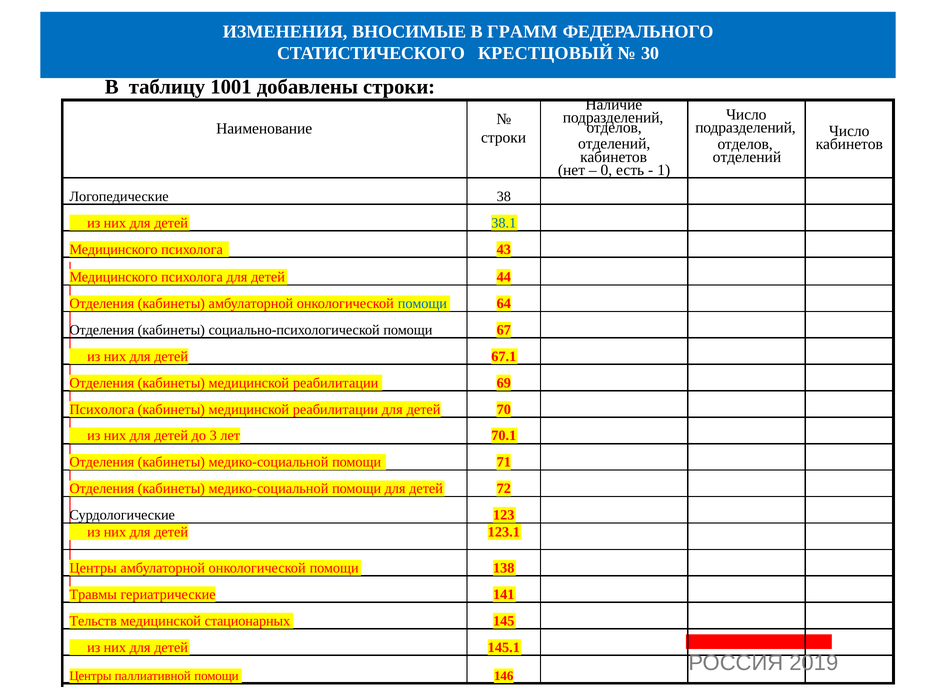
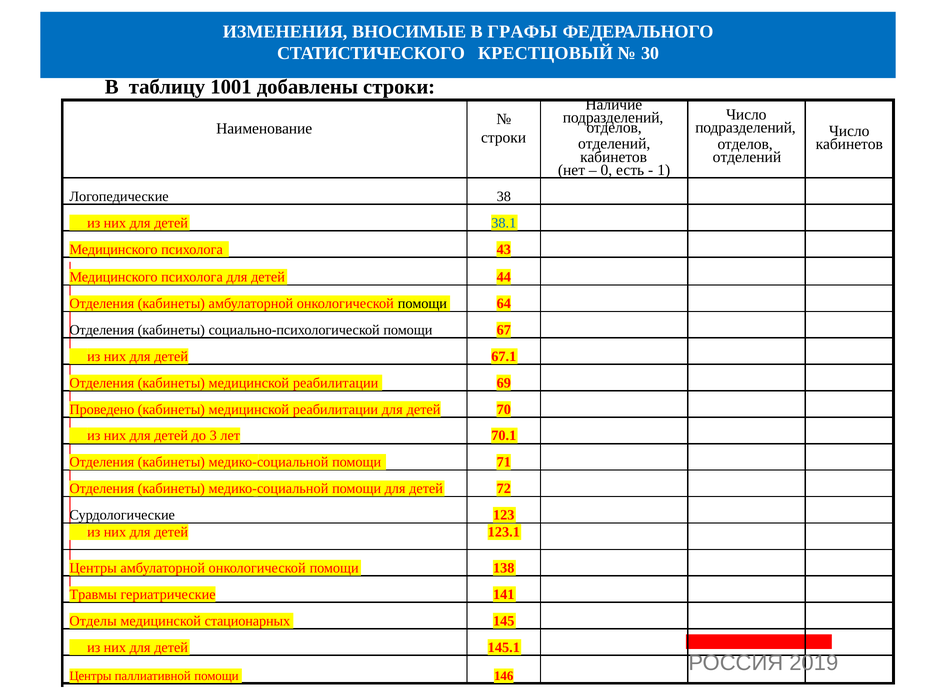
ГРАММ: ГРАММ -> ГРАФЫ (522, 32)
помощи colour: blue -> black (422, 304)
Психолога: Психолога -> Проведено (102, 410)
Тельств: Тельств -> Отделы (93, 621)
